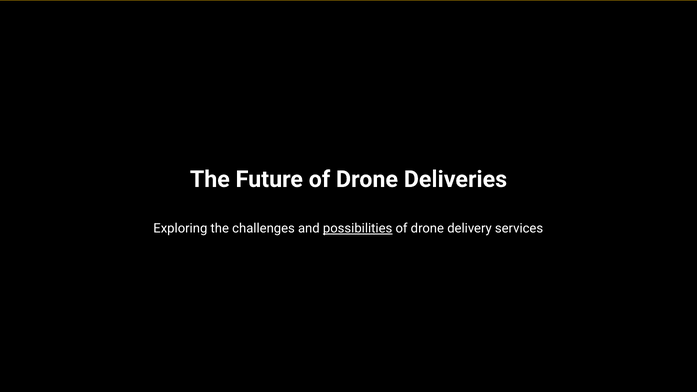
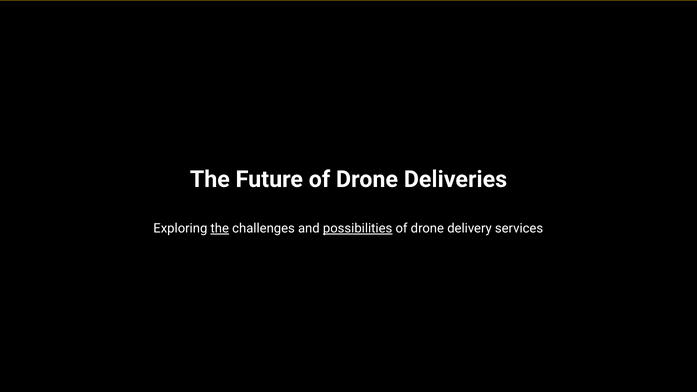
the underline: none -> present (220, 228)
